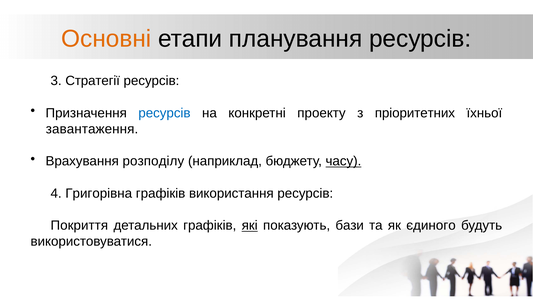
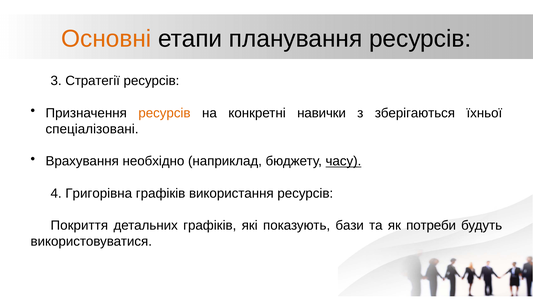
ресурсів colour: blue -> orange (164, 113)
проекту: проекту -> навички (322, 113)
пріоритетних: пріоритетних -> зберігаються (415, 113)
завантаження: завантаження -> спеціалізовані (92, 129)
розподілу: розподілу -> необхідно (153, 161)
які underline: present -> none (250, 225)
єдиного: єдиного -> потреби (431, 225)
